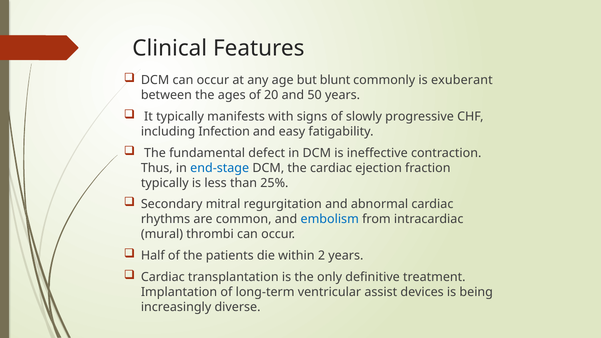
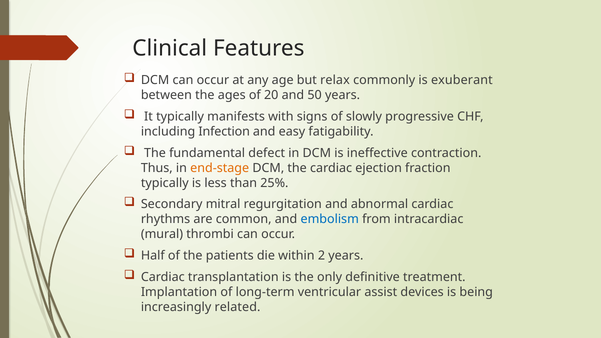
blunt: blunt -> relax (335, 80)
end-stage colour: blue -> orange (220, 168)
diverse: diverse -> related (237, 307)
